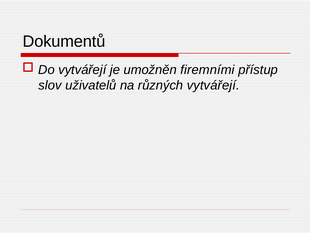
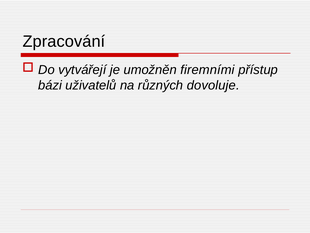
Dokumentů: Dokumentů -> Zpracování (64, 41)
slov: slov -> bázi (50, 85)
různých vytvářejí: vytvářejí -> dovoluje (213, 85)
